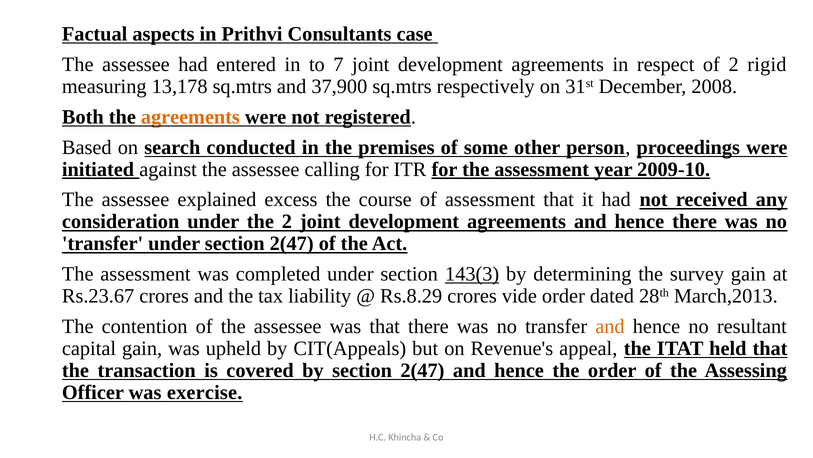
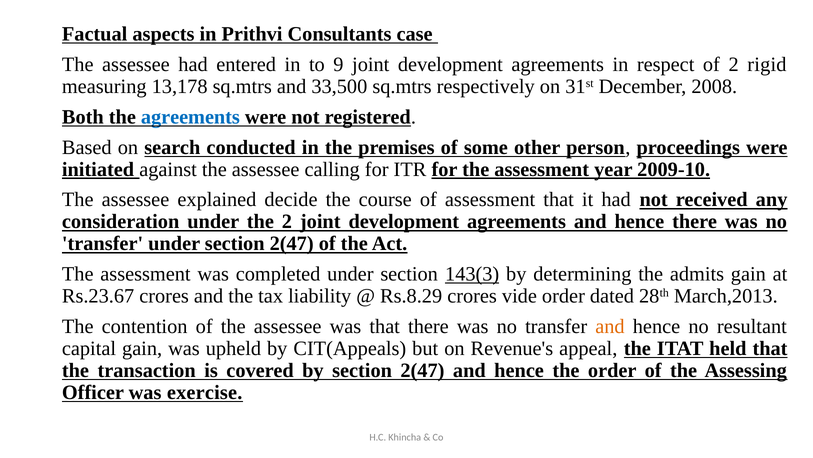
7: 7 -> 9 (338, 64)
37,900: 37,900 -> 33,500 (339, 86)
agreements colour: orange -> blue (190, 117)
excess: excess -> decide (291, 199)
survey: survey -> admits (697, 274)
